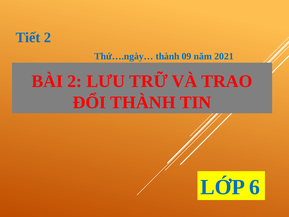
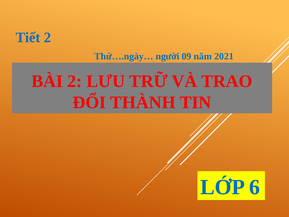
Thứ….ngày… thành: thành -> người (168, 56)
